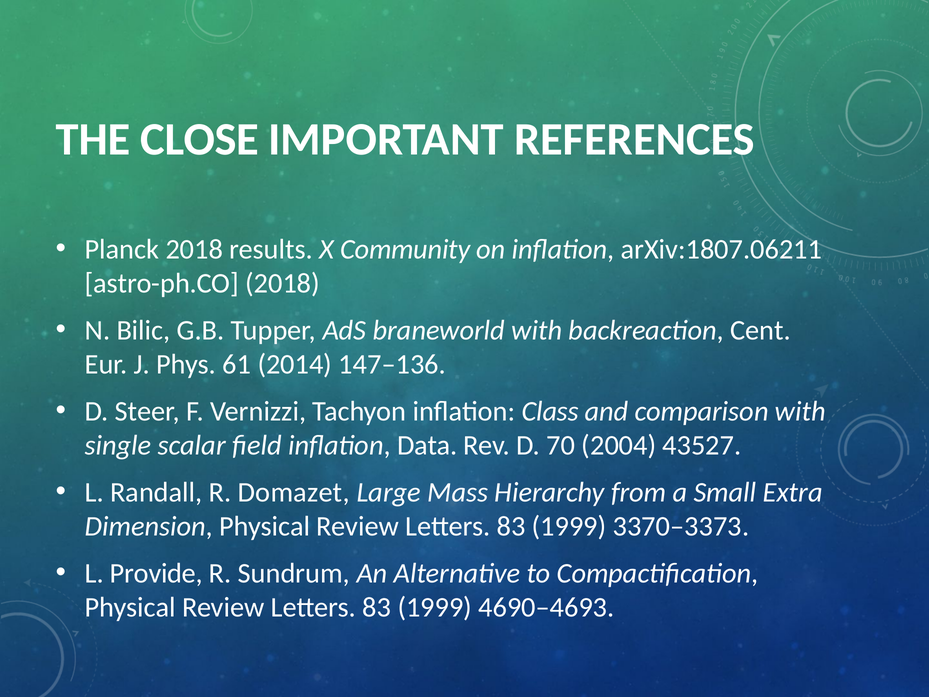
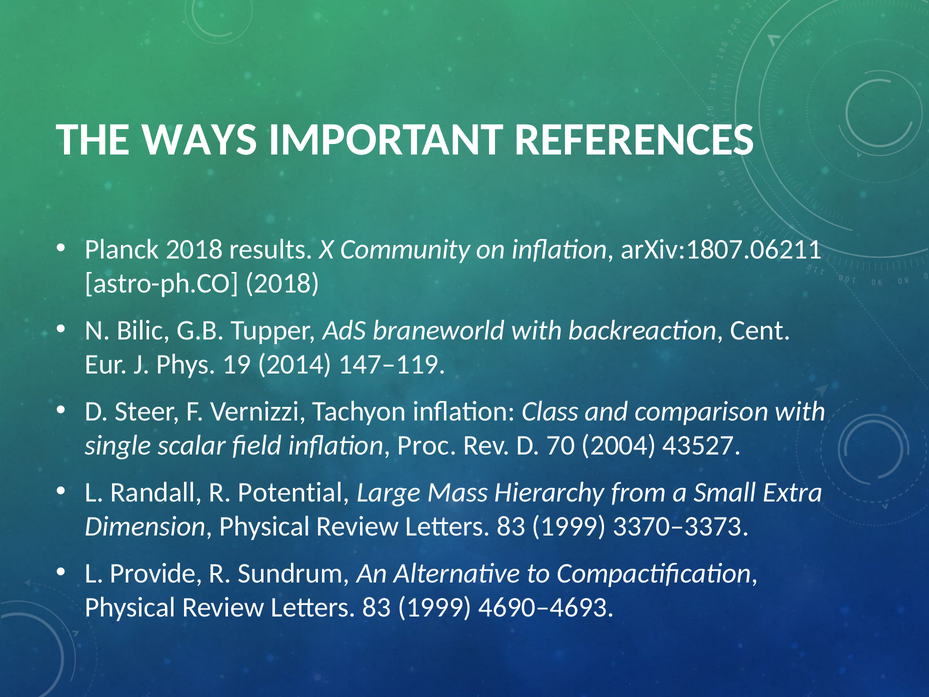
CLOSE: CLOSE -> WAYS (199, 139)
61: 61 -> 19 (237, 364)
147–136: 147–136 -> 147–119 (392, 364)
Data: Data -> Proc (427, 445)
Domazet: Domazet -> Potential (294, 492)
